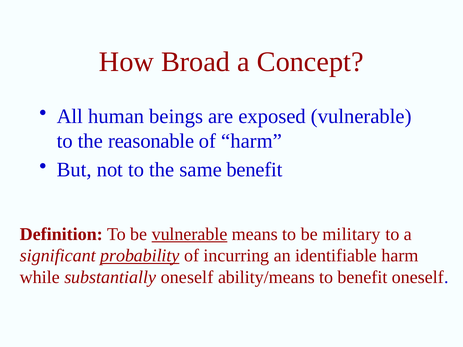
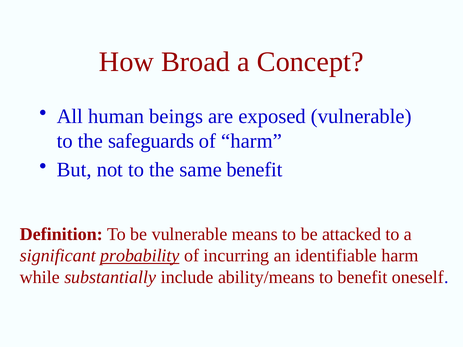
reasonable: reasonable -> safeguards (151, 141)
vulnerable underline: present -> none (190, 234)
military: military -> attacked (352, 234)
substantially oneself: oneself -> include (187, 277)
